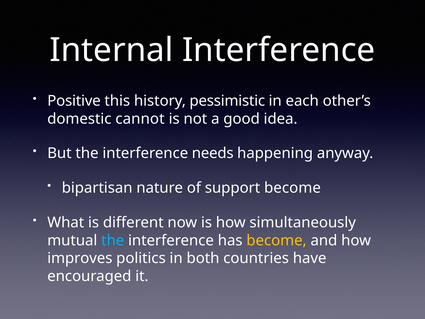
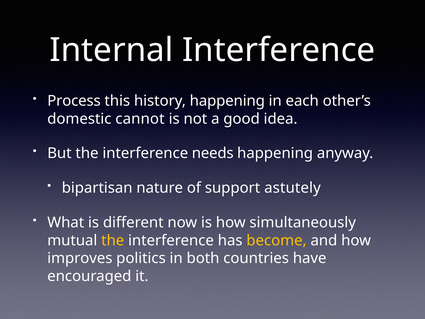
Positive: Positive -> Process (74, 101)
history pessimistic: pessimistic -> happening (227, 101)
support become: become -> astutely (292, 188)
the colour: light blue -> yellow (113, 240)
